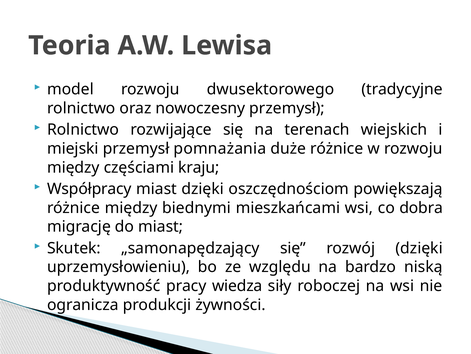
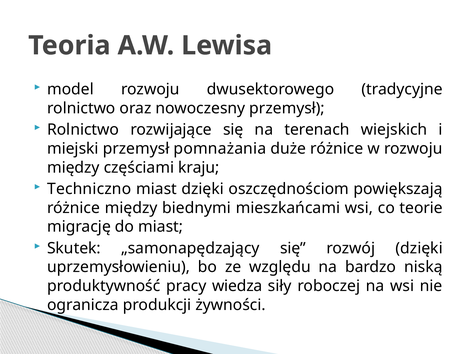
Współpracy: Współpracy -> Techniczno (89, 189)
dobra: dobra -> teorie (421, 207)
